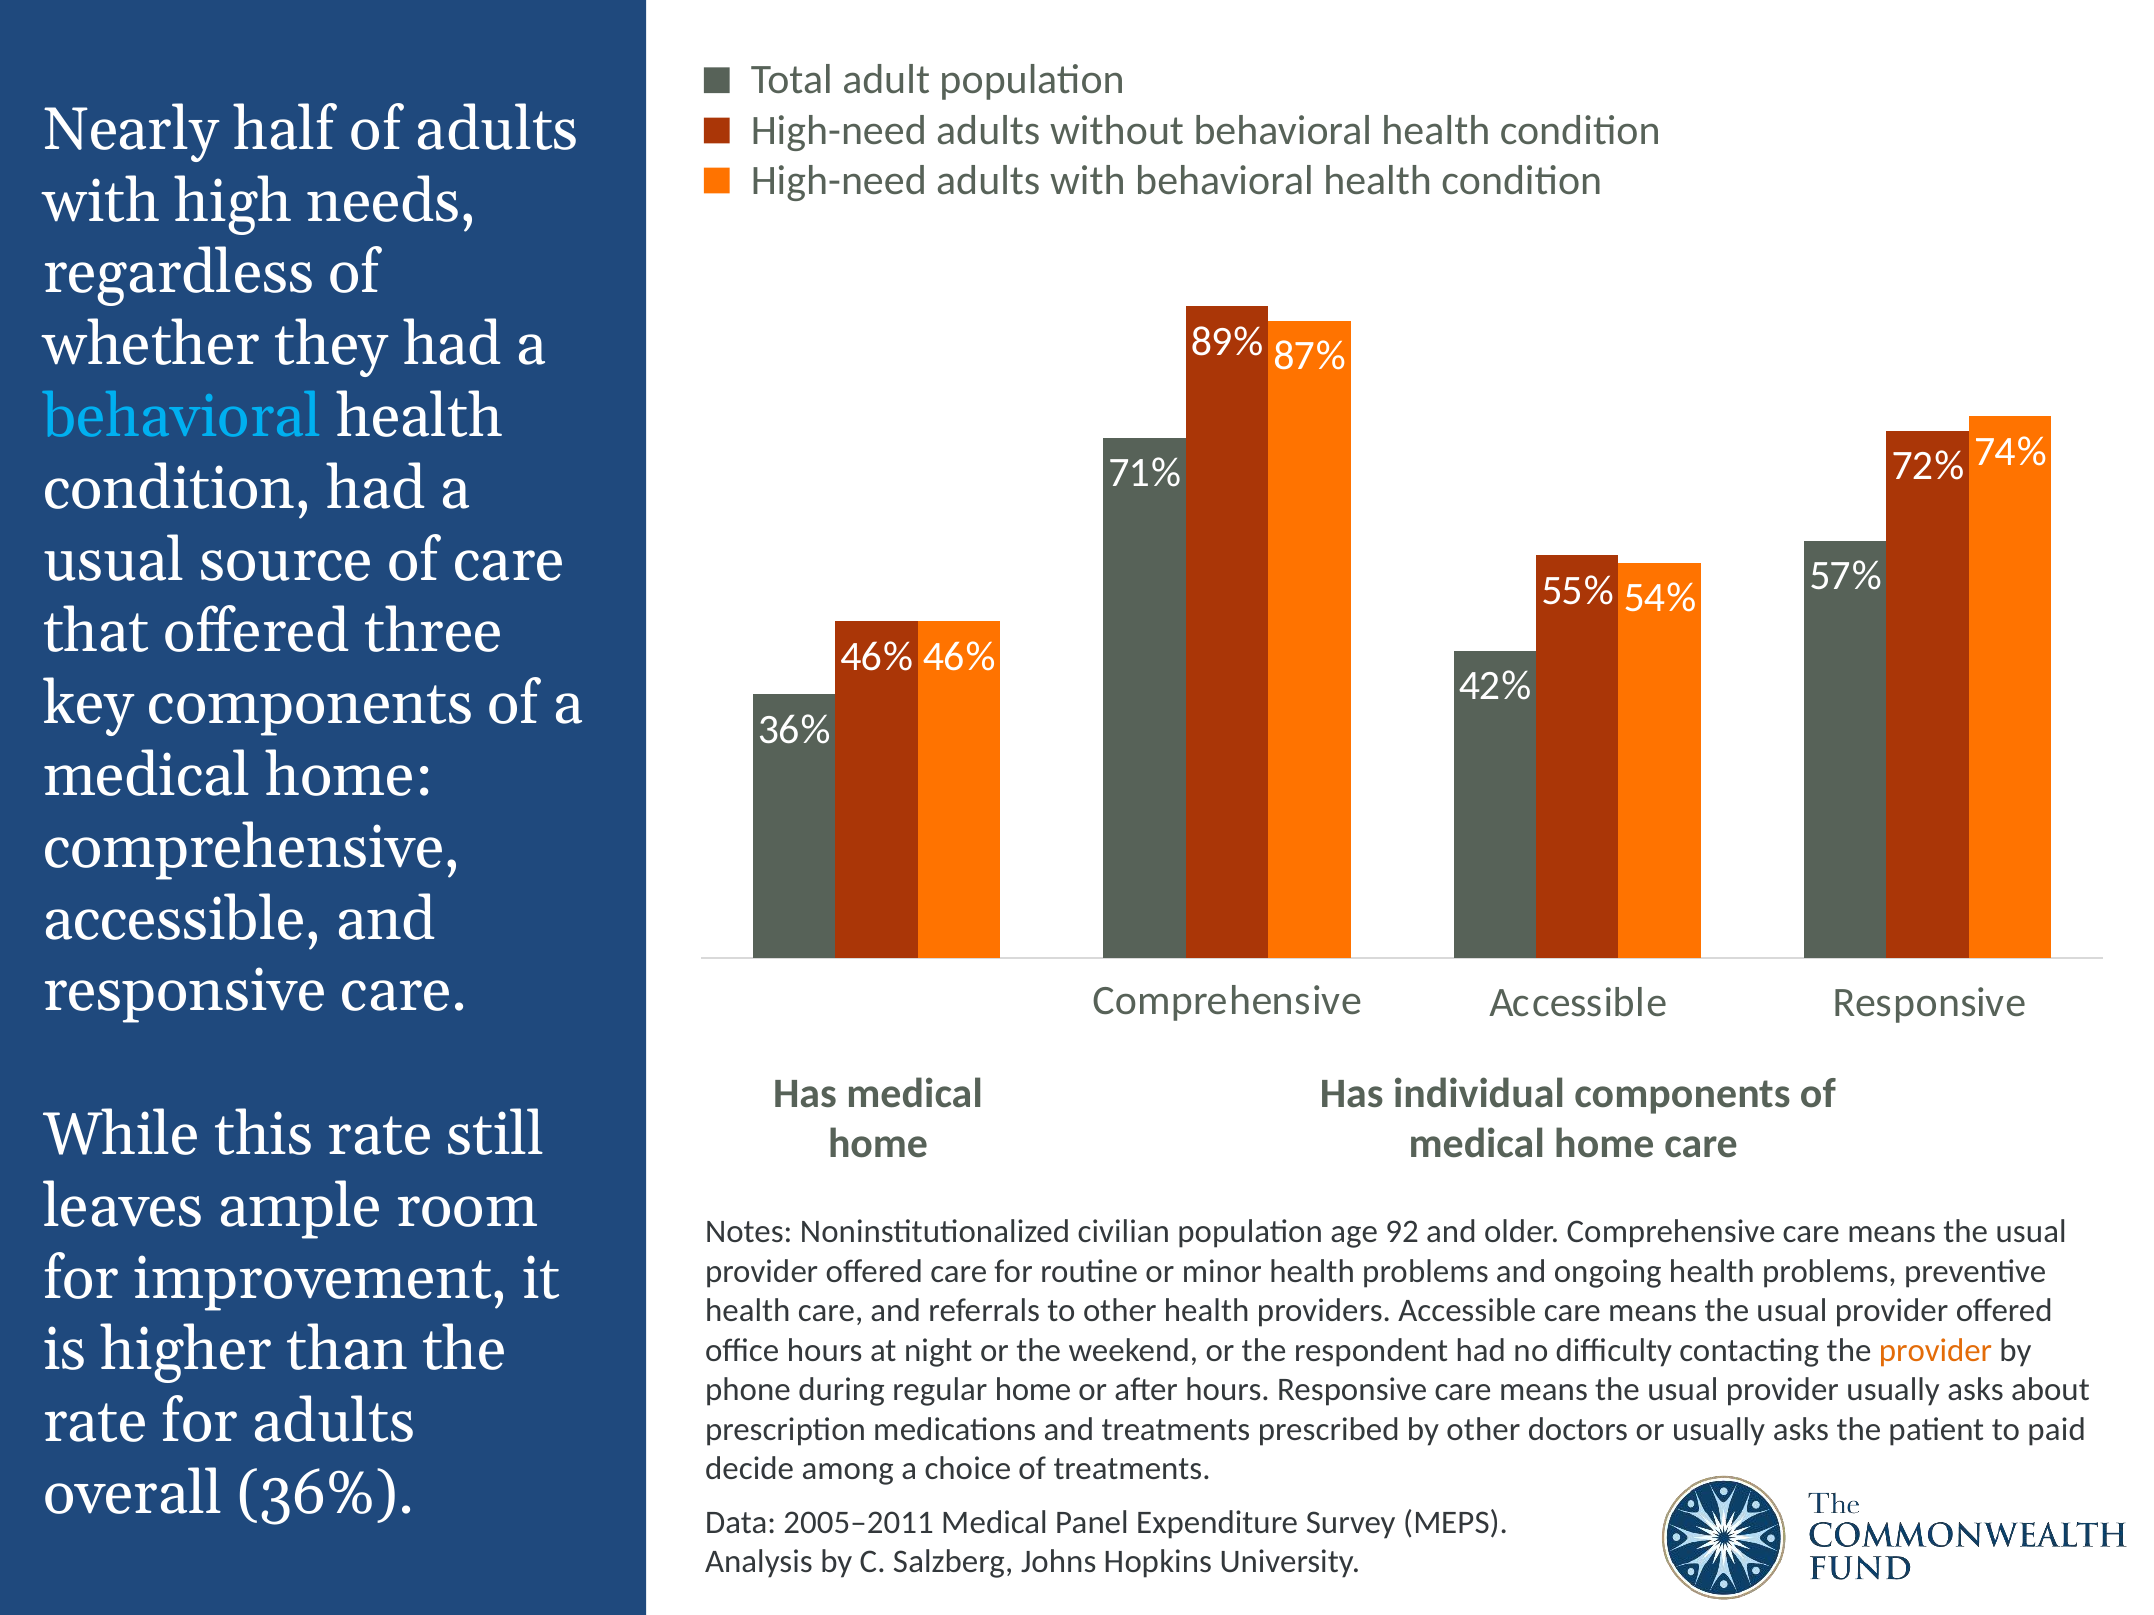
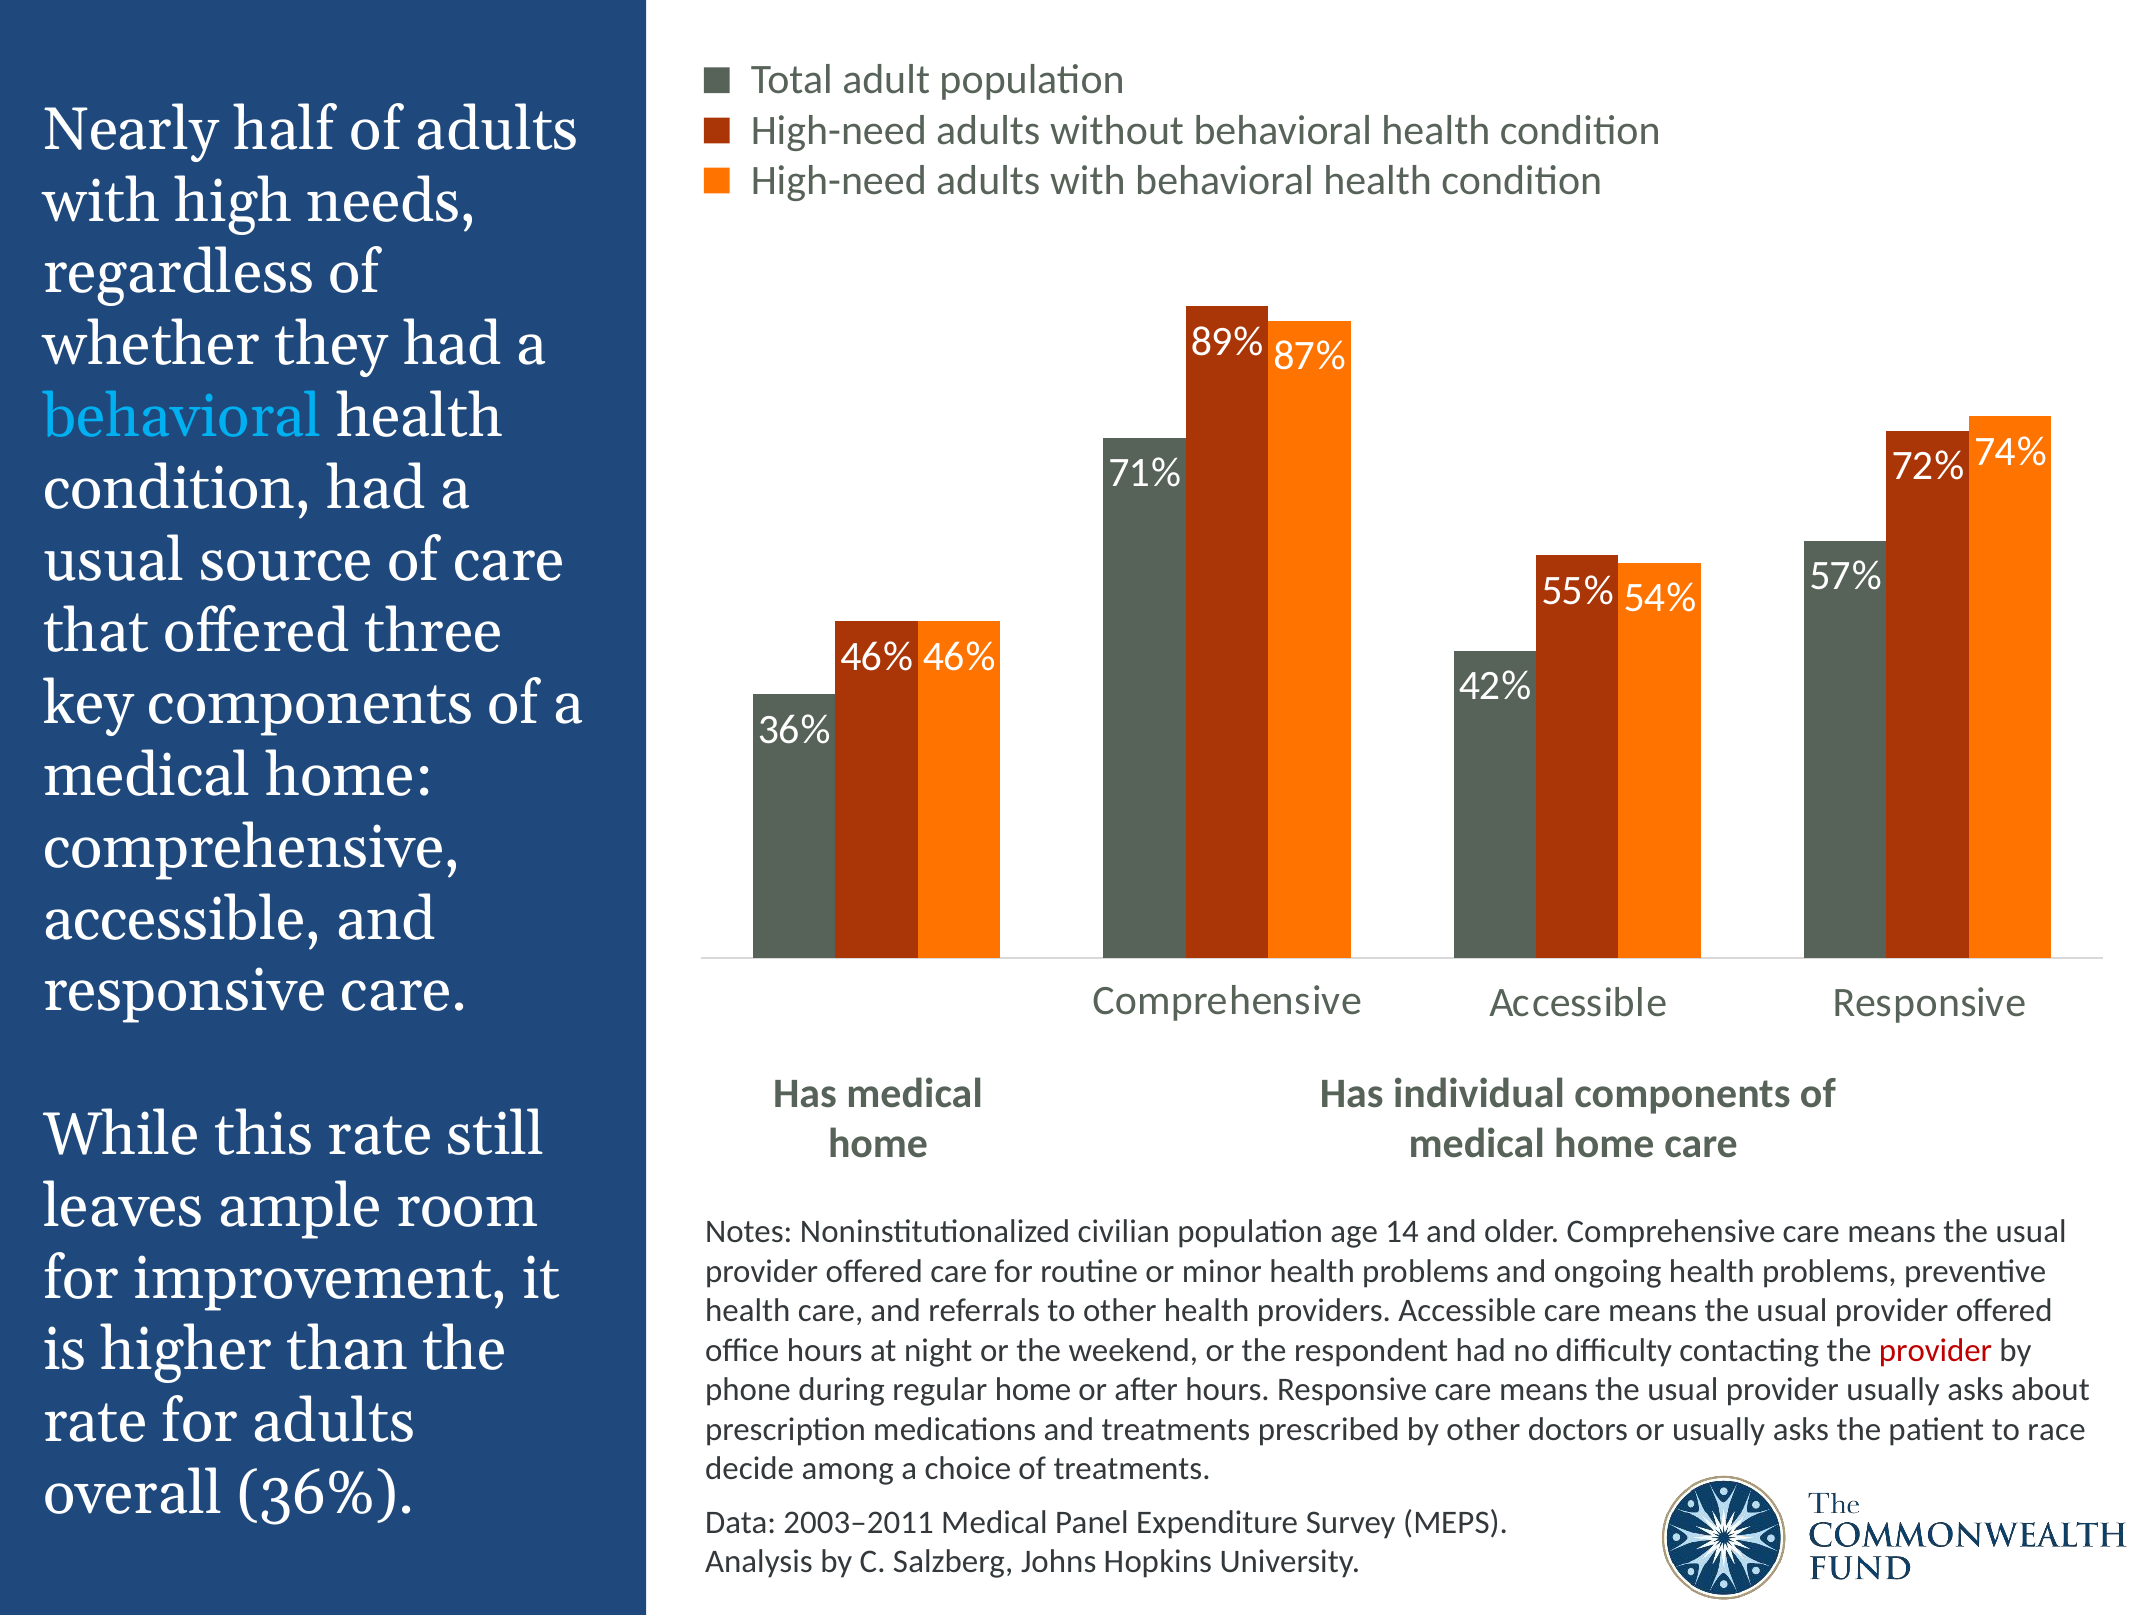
92: 92 -> 14 (1402, 1232)
provider colour: orange -> red (1935, 1351)
paid: paid -> race (2057, 1430)
2005–2011: 2005–2011 -> 2003–2011 (859, 1523)
